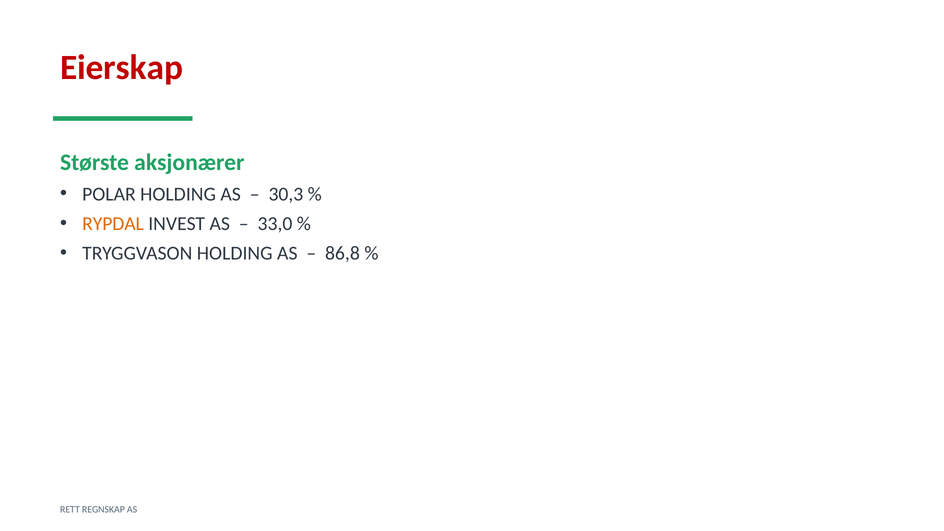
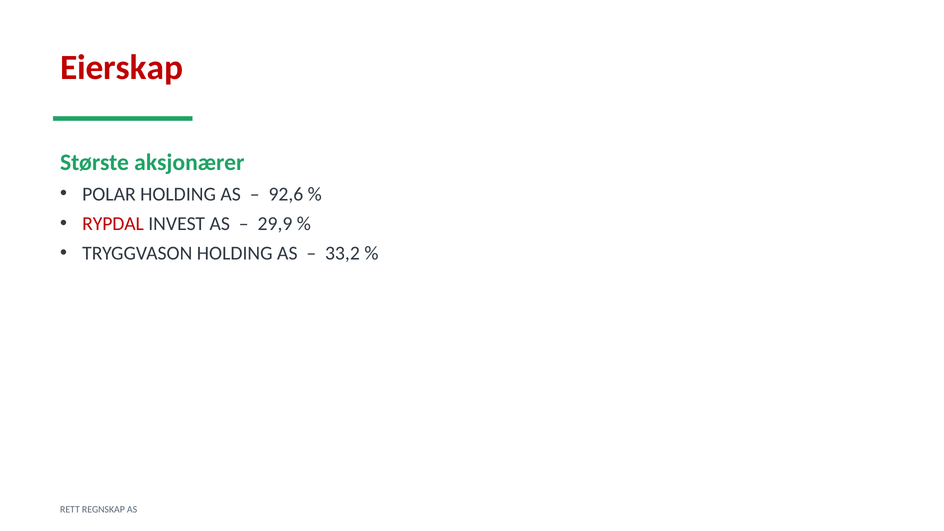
30,3: 30,3 -> 92,6 (286, 194)
RYPDAL colour: orange -> red (113, 224)
33,0: 33,0 -> 29,9 (275, 224)
86,8: 86,8 -> 33,2 (342, 253)
